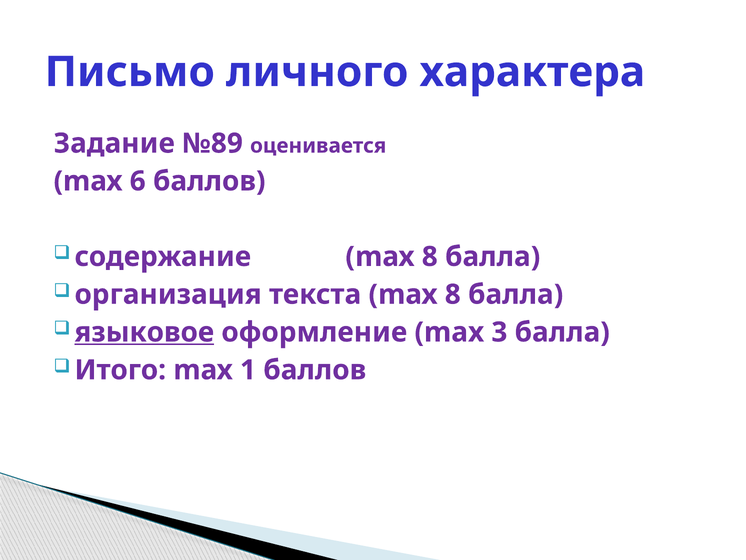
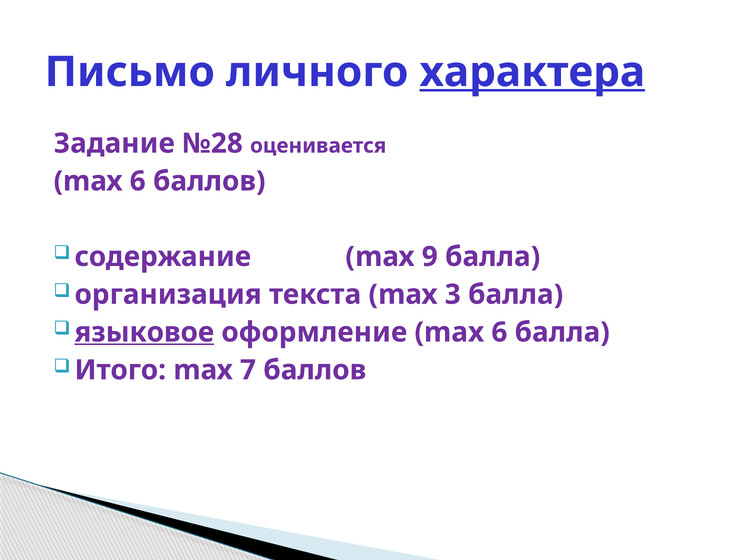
характера underline: none -> present (532, 72)
№89: №89 -> №28 (212, 143)
содержание mах 8: 8 -> 9 (430, 257)
текста mах 8: 8 -> 3 (453, 294)
max 3: 3 -> 6 (499, 332)
1: 1 -> 7 (248, 370)
